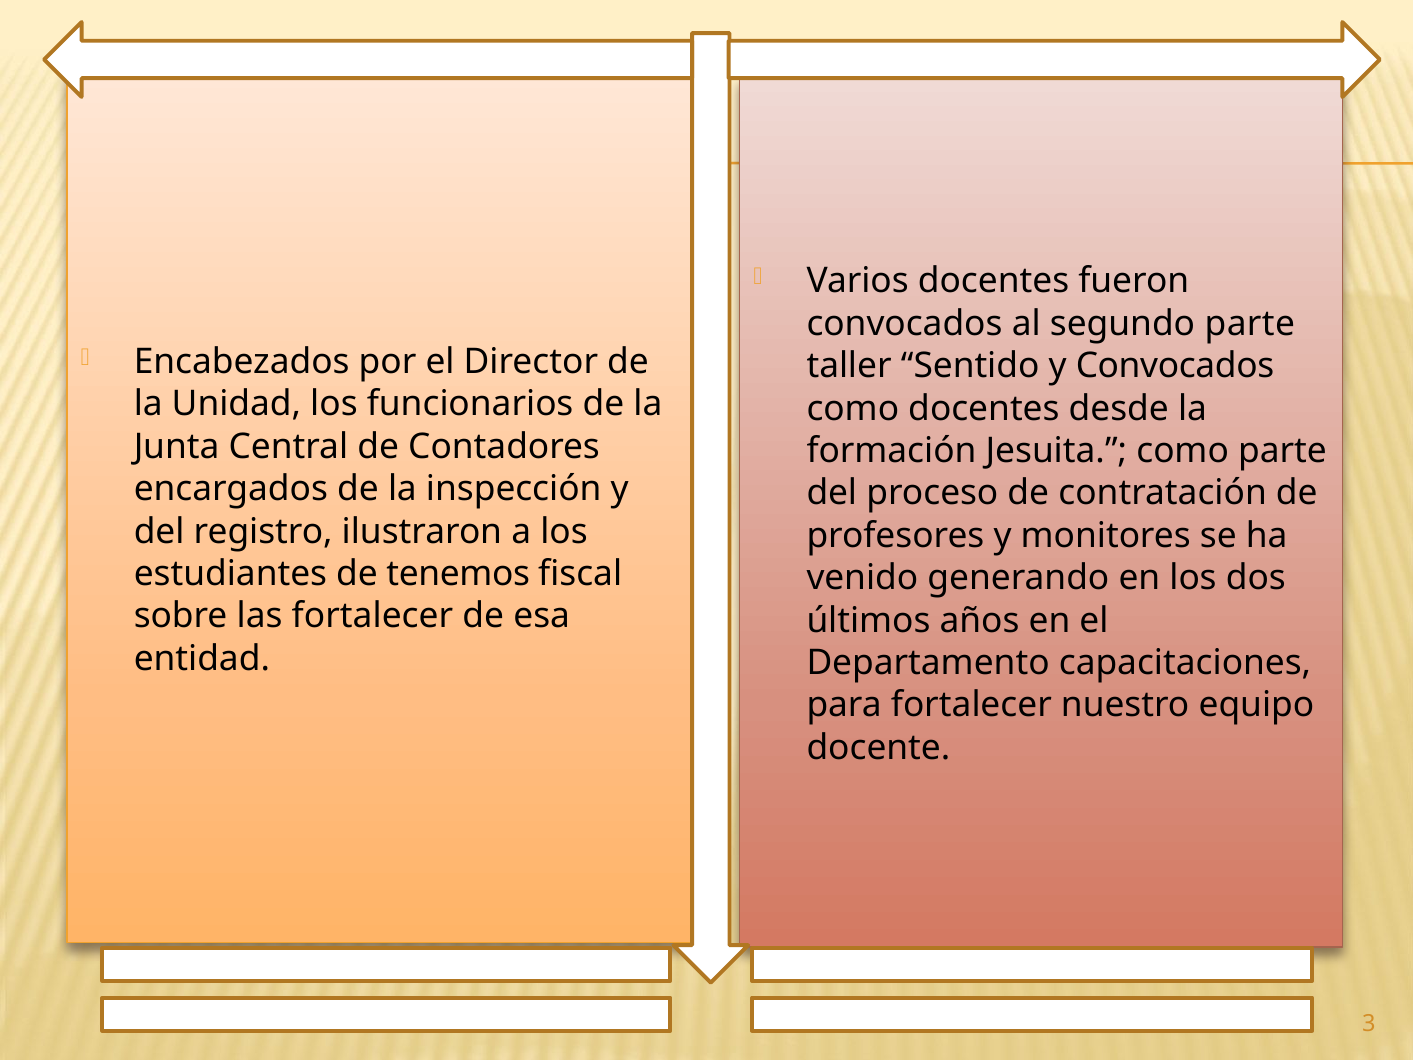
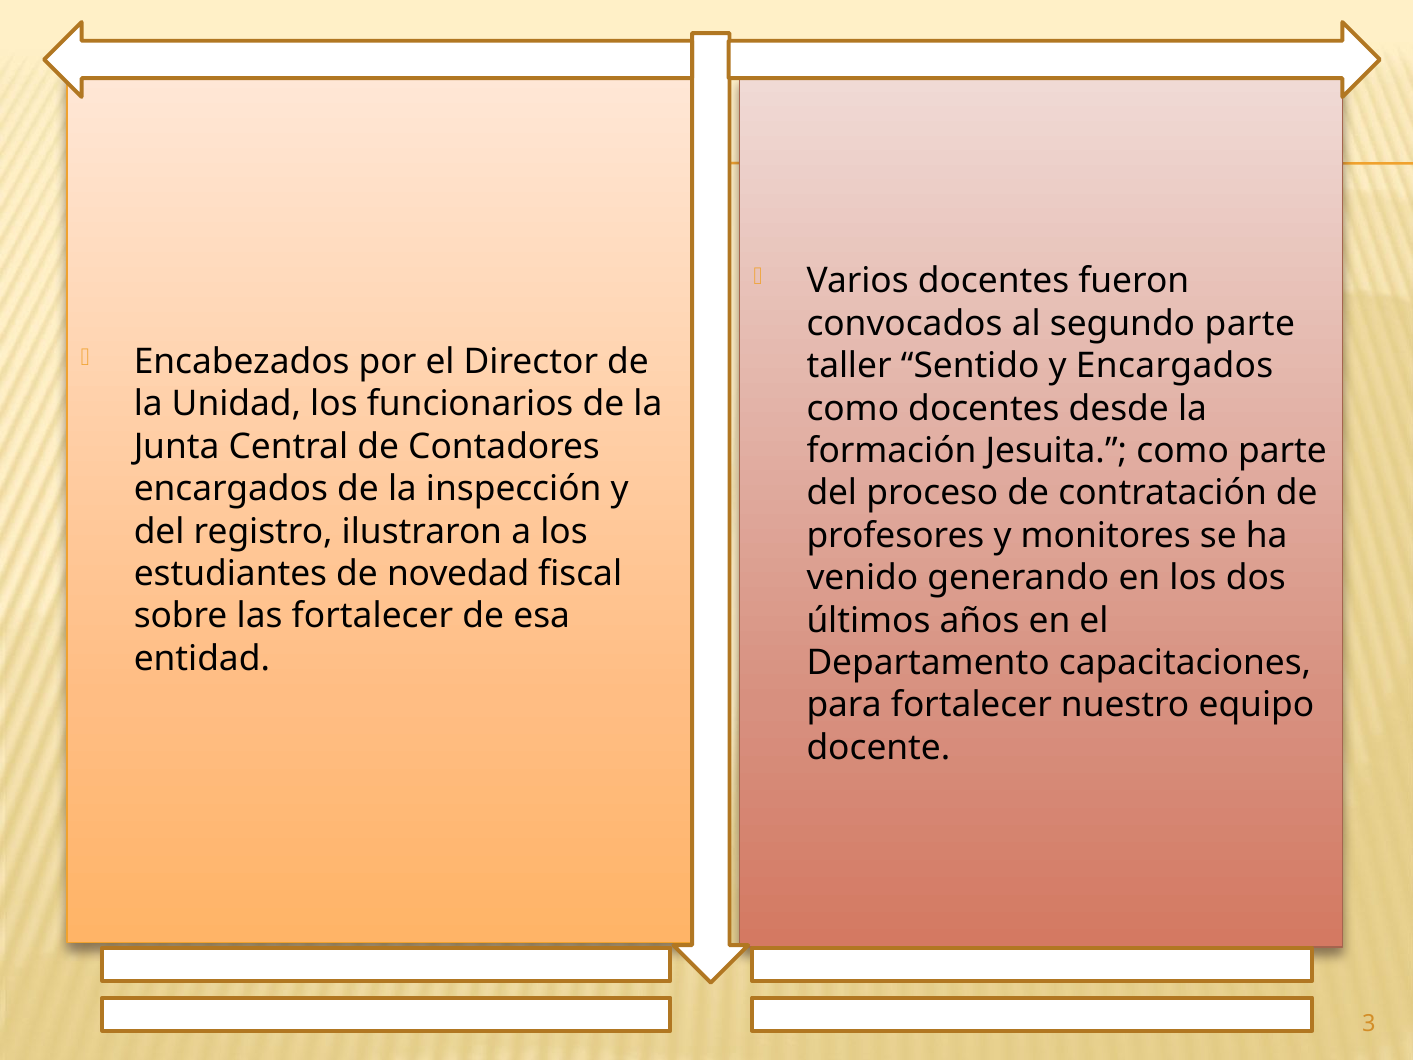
y Convocados: Convocados -> Encargados (1175, 366)
tenemos: tenemos -> novedad (458, 574)
